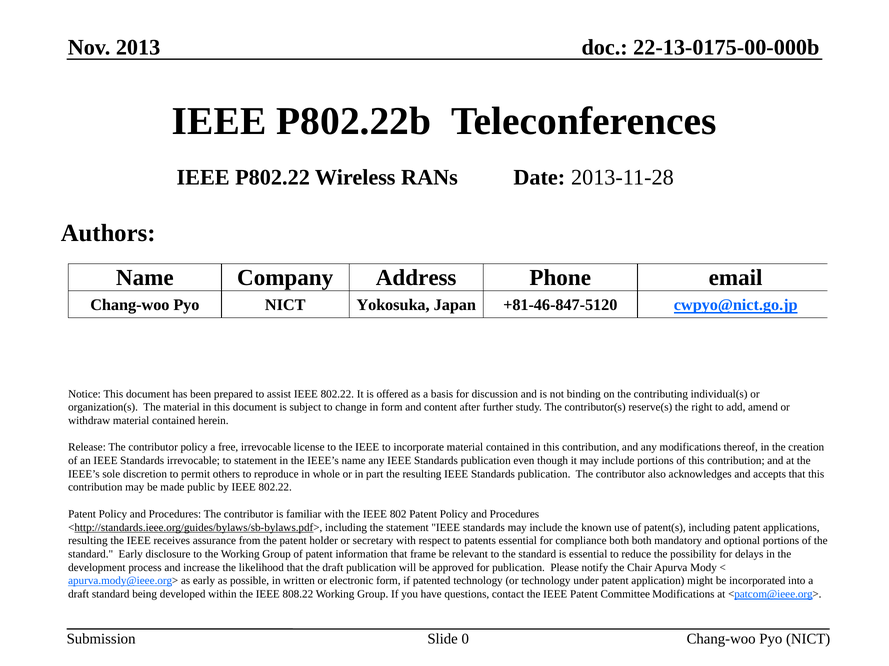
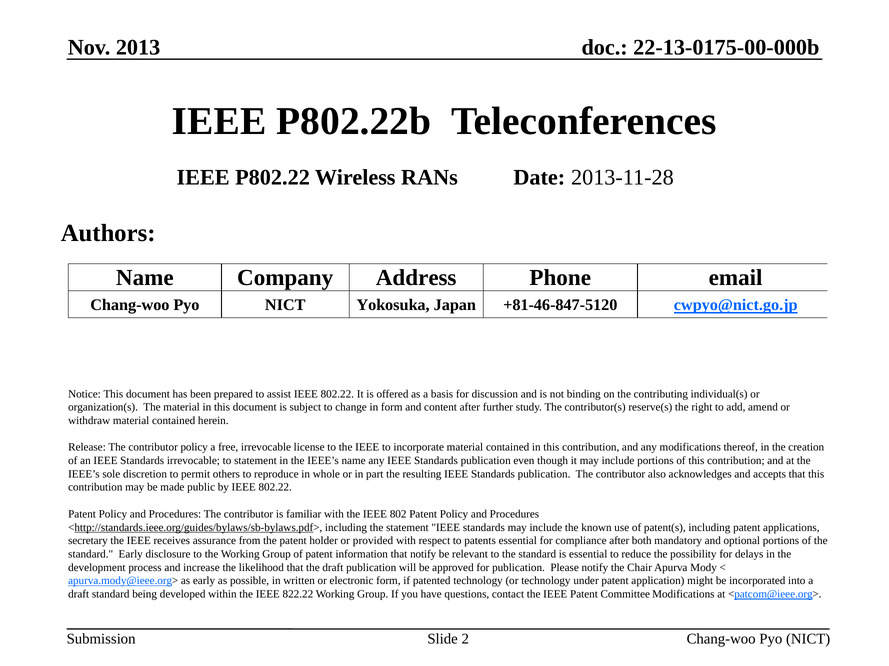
resulting: resulting -> secretary (88, 541)
secretary: secretary -> provided (373, 541)
compliance both: both -> after (619, 541)
that frame: frame -> notify (423, 555)
808.22: 808.22 -> 822.22 (298, 595)
0: 0 -> 2 (465, 639)
